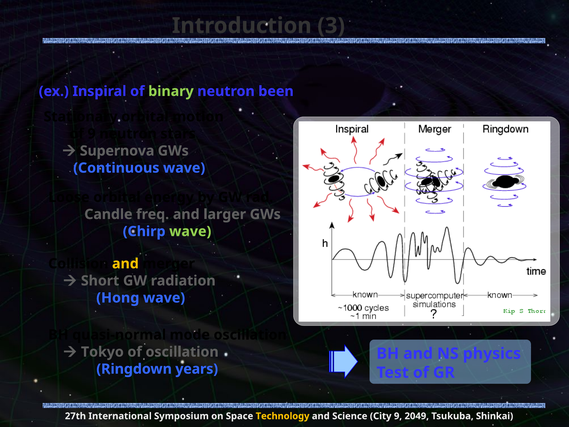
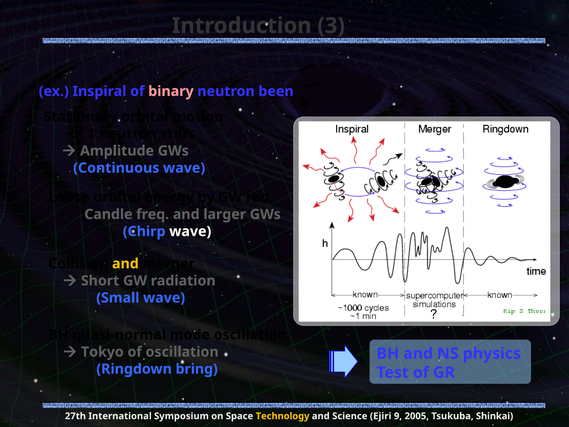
binary colour: light green -> pink (171, 91)
of 9: 9 -> 1 (92, 134)
Supernova: Supernova -> Amplitude (117, 151)
wave colour: light green -> white (190, 231)
Hong: Hong -> Small (118, 298)
years: years -> bring (197, 369)
City: City -> Ejiri (381, 416)
2049: 2049 -> 2005 (417, 416)
